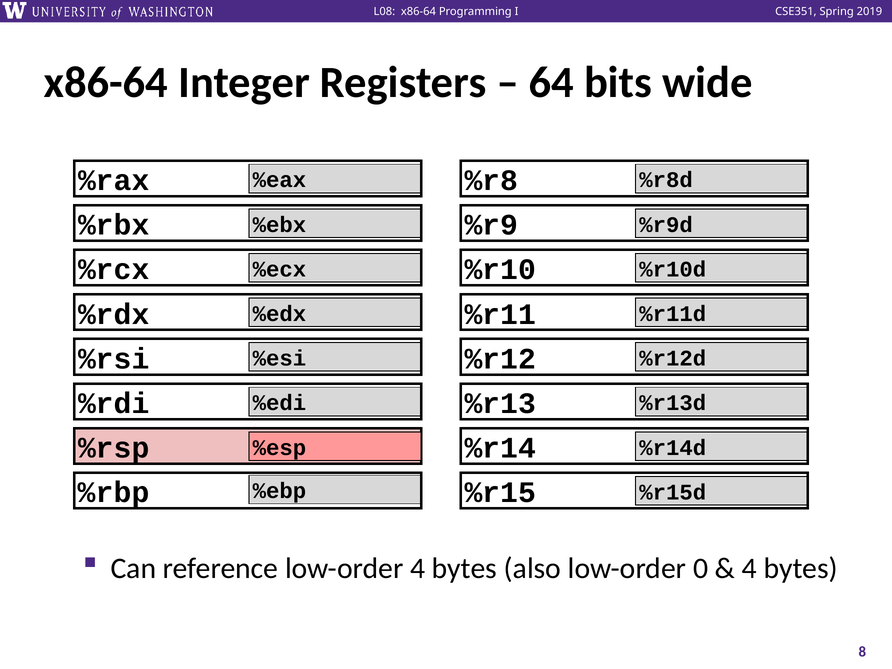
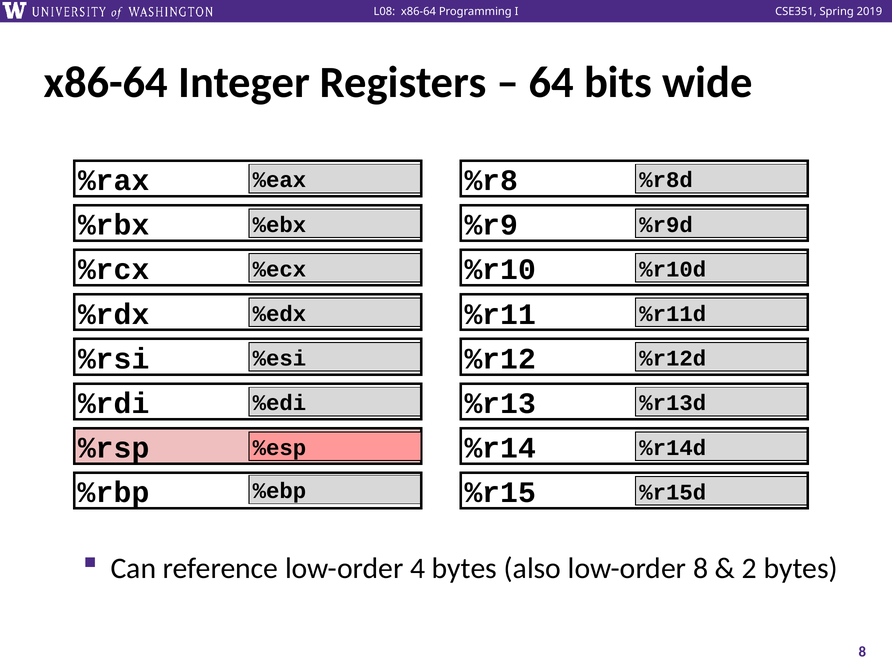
low-order 0: 0 -> 8 (701, 569)
4: 4 -> 2 (749, 569)
